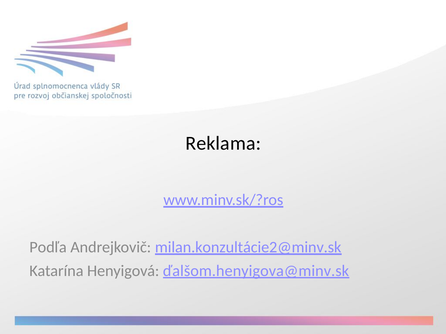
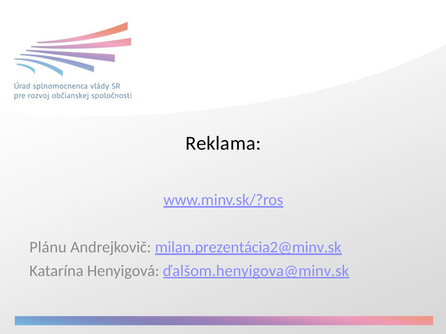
Podľa: Podľa -> Plánu (48, 248)
milan.konzultácie2@minv.sk: milan.konzultácie2@minv.sk -> milan.prezentácia2@minv.sk (248, 248)
